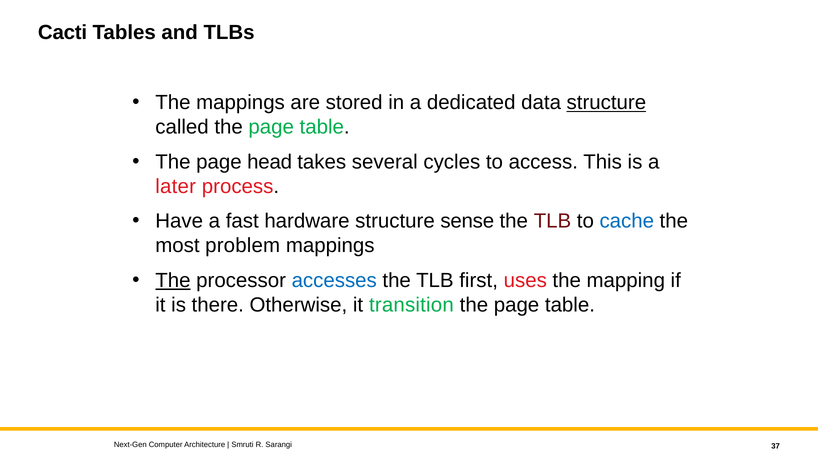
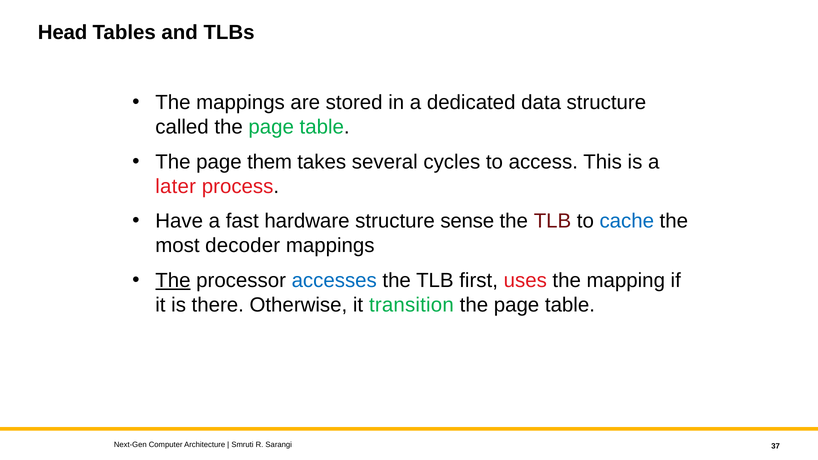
Cacti: Cacti -> Head (63, 32)
structure underline: present -> none (606, 103)
head: head -> them (270, 162)
problem: problem -> decoder (243, 246)
